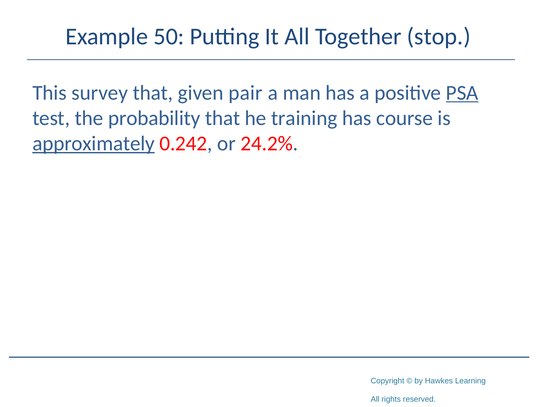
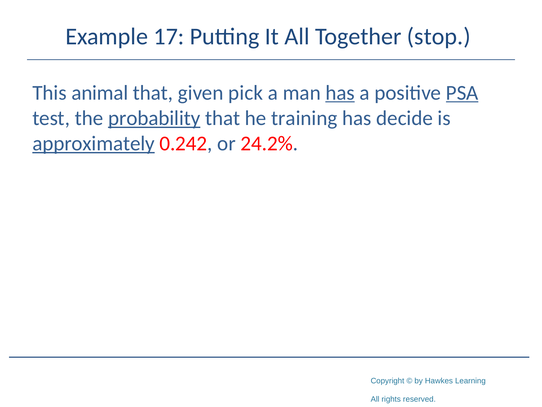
50: 50 -> 17 (169, 36)
survey: survey -> animal (100, 93)
pair: pair -> pick (246, 93)
has underline: none -> present (340, 93)
probability underline: none -> present (154, 118)
course: course -> decide (405, 118)
